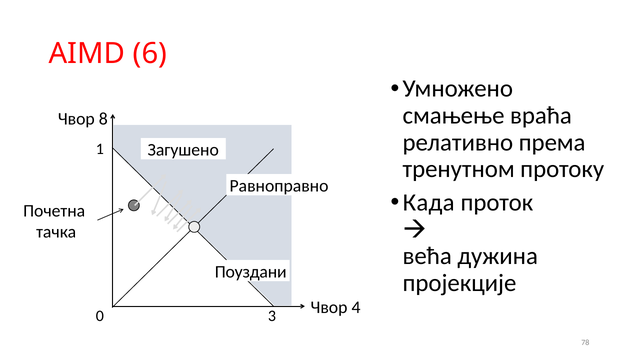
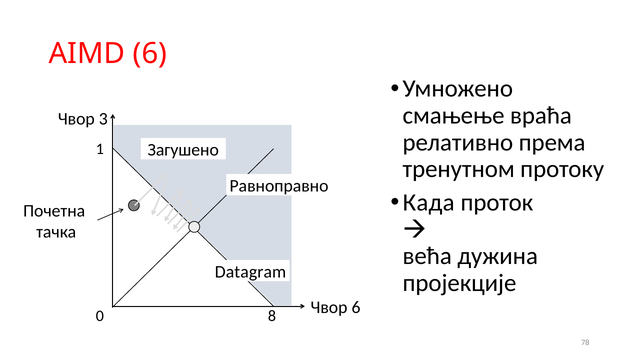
8: 8 -> 3 (103, 119)
Поуздани: Поуздани -> Datagram (251, 272)
Чвор 4: 4 -> 6 (356, 307)
3: 3 -> 8 (272, 316)
